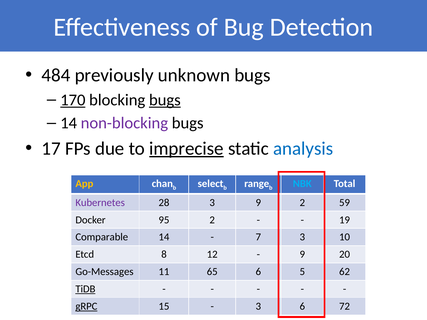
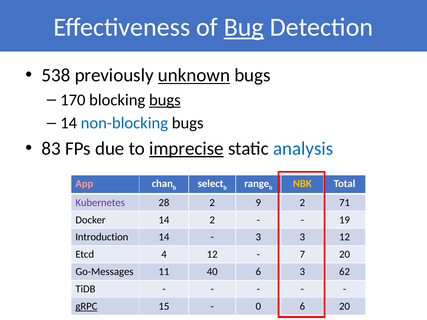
Bug underline: none -> present (244, 27)
484: 484 -> 538 (56, 75)
unknown underline: none -> present (194, 75)
170 underline: present -> none (73, 100)
non-blocking colour: purple -> blue (124, 123)
17: 17 -> 83 (51, 149)
App colour: yellow -> pink (84, 184)
NBK colour: light blue -> yellow (302, 184)
28 3: 3 -> 2 (212, 203)
59: 59 -> 71 (345, 203)
Docker 95: 95 -> 14 (164, 220)
Comparable: Comparable -> Introduction (102, 237)
7: 7 -> 3 (258, 237)
3 10: 10 -> 12 (345, 237)
8: 8 -> 4 (164, 255)
9: 9 -> 7 (302, 255)
65: 65 -> 40 (212, 272)
6 5: 5 -> 3 (302, 272)
TiDB underline: present -> none (85, 289)
3: 3 -> 0 (258, 307)
6 72: 72 -> 20 (345, 307)
